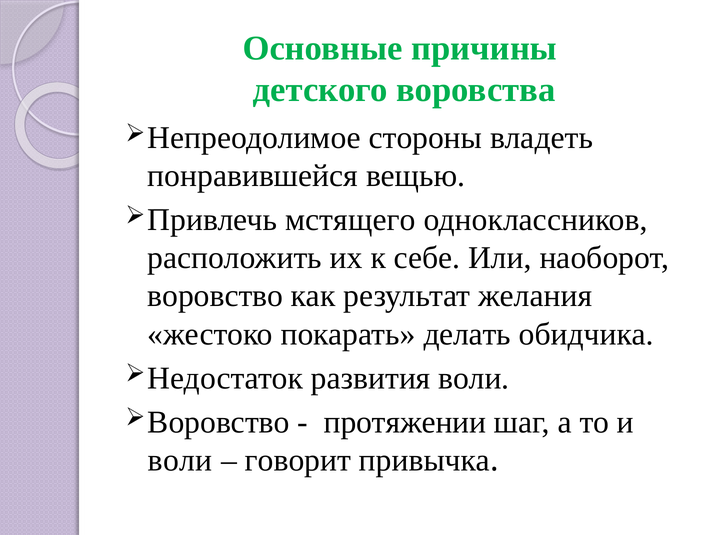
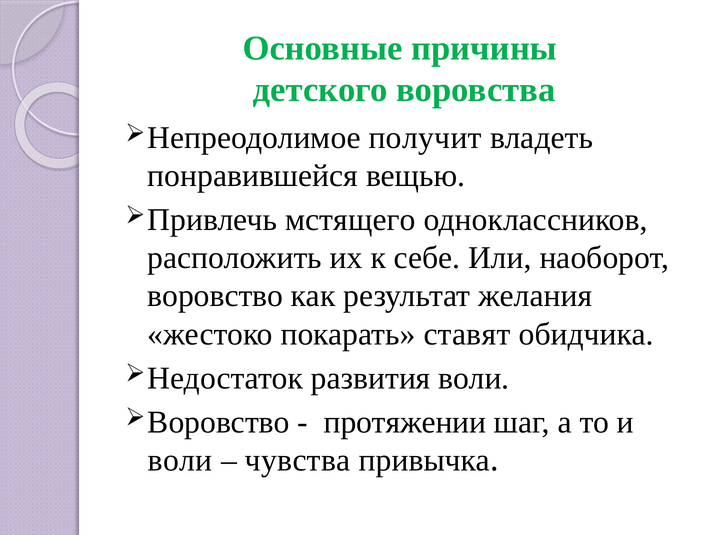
стороны: стороны -> получит (425, 138)
делать: делать -> ставят (467, 334)
говорит: говорит -> чувства (298, 460)
